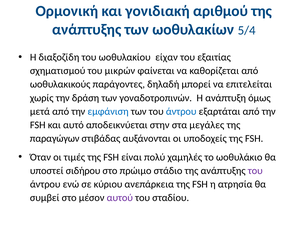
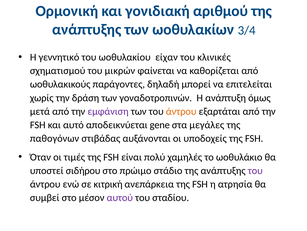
5/4: 5/4 -> 3/4 (247, 30)
διαξοζίδη: διαξοζίδη -> γεννητικό (59, 57)
εξαιτίας: εξαιτίας -> κλινικές (214, 57)
εμφάνιση colour: blue -> purple (108, 111)
άντρου colour: blue -> orange (181, 111)
στην: στην -> gene (160, 125)
παραγώγων: παραγώγων -> παθογόνων (55, 138)
κύριου: κύριου -> κιτρική (108, 184)
